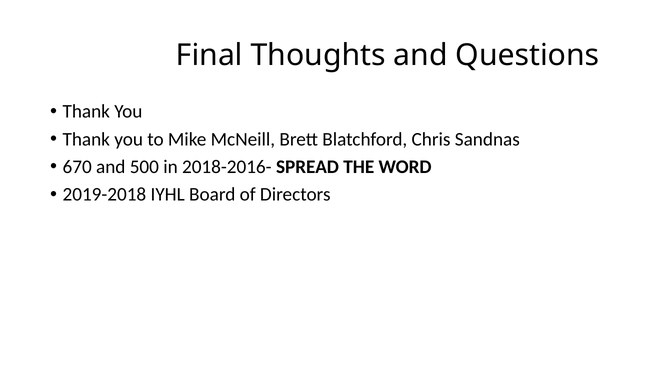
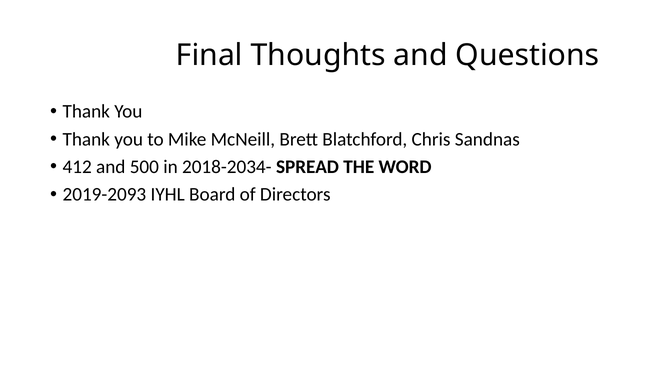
670: 670 -> 412 (77, 167)
2018-2016-: 2018-2016- -> 2018-2034- (227, 167)
2019-2018: 2019-2018 -> 2019-2093 (104, 194)
